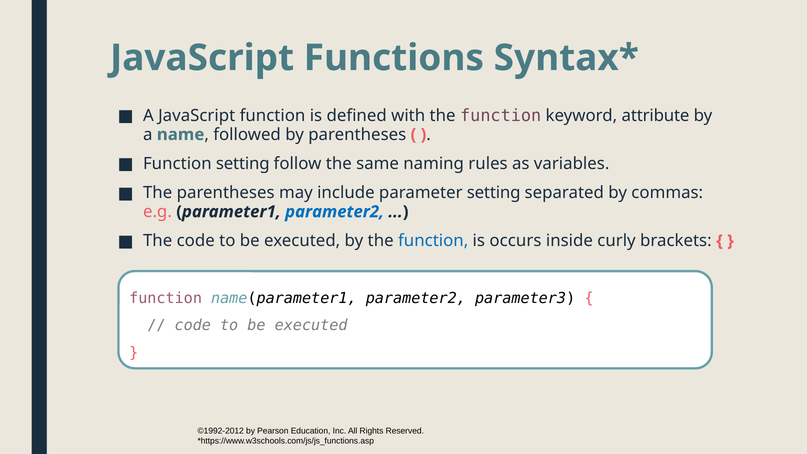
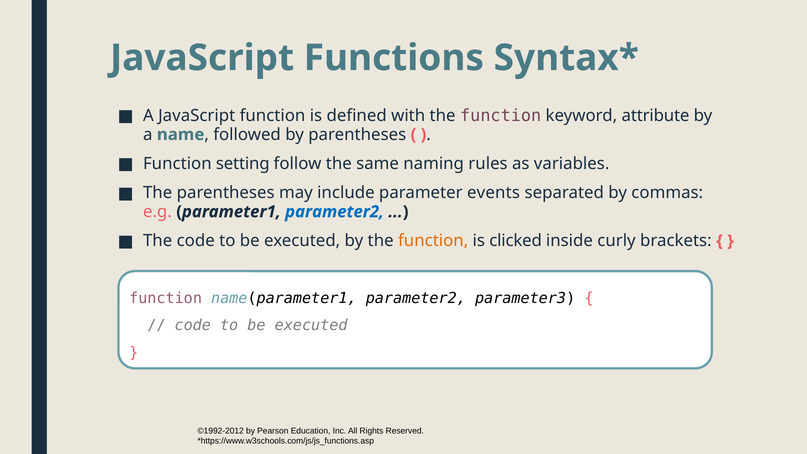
parameter setting: setting -> events (494, 193)
function colour: blue -> orange (433, 241)
occurs: occurs -> clicked (516, 241)
